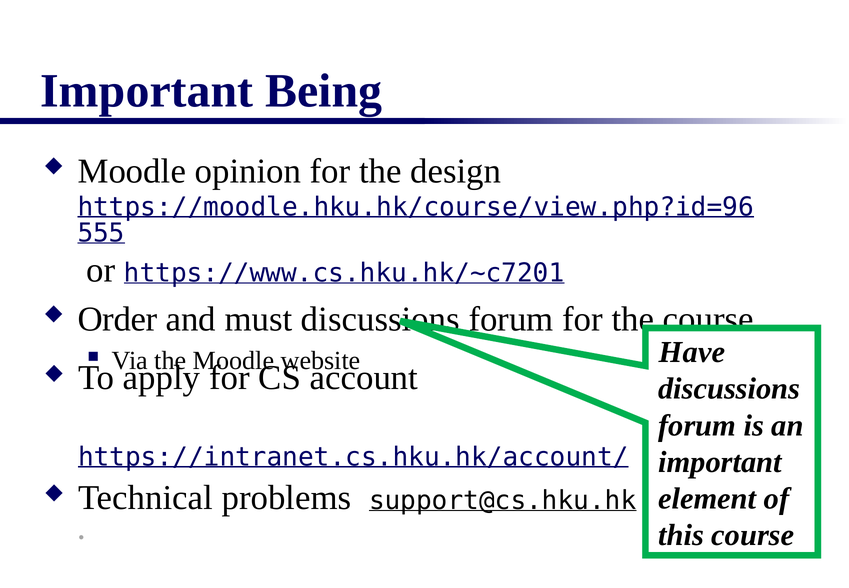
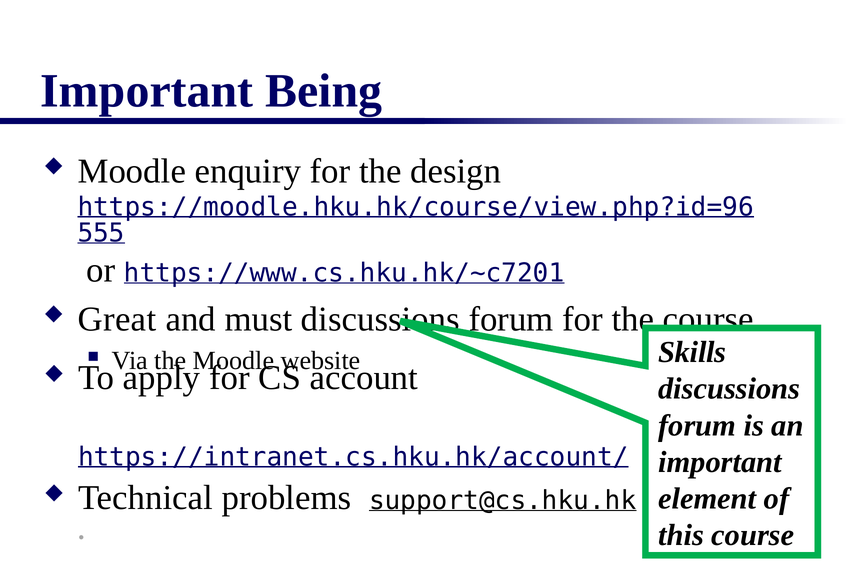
opinion: opinion -> enquiry (248, 171)
Order: Order -> Great (117, 319)
Have: Have -> Skills (692, 352)
